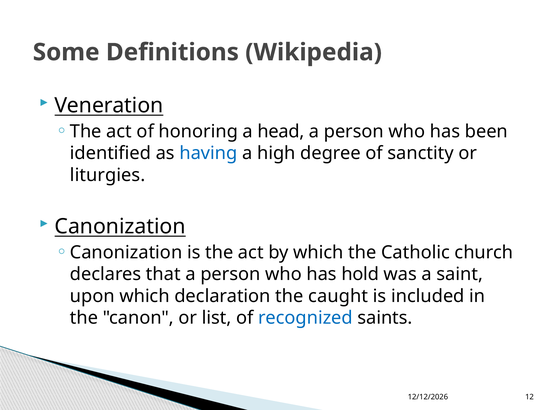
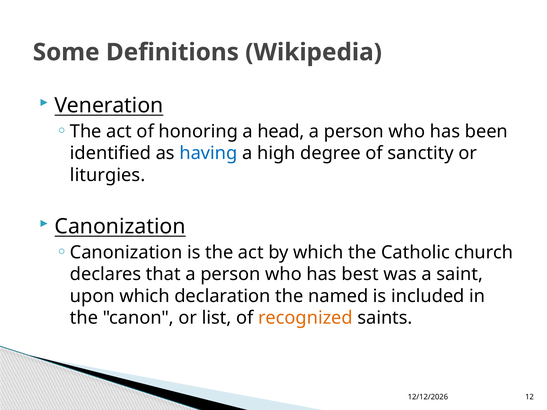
hold: hold -> best (360, 274)
caught: caught -> named (338, 296)
recognized colour: blue -> orange (305, 318)
